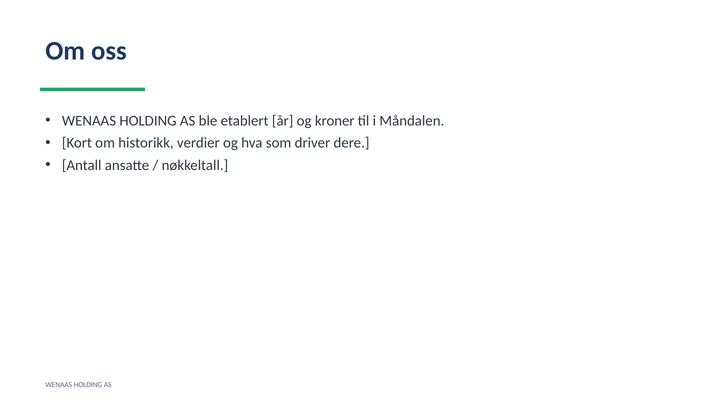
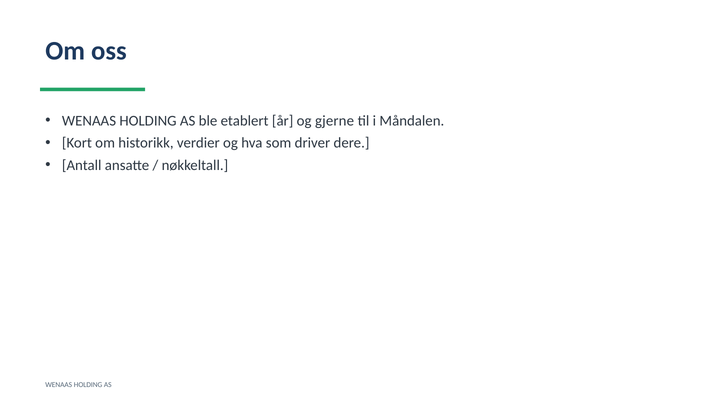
kroner: kroner -> gjerne (335, 121)
